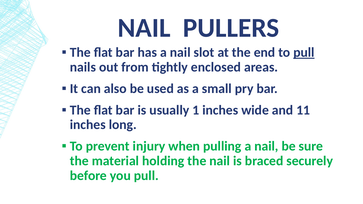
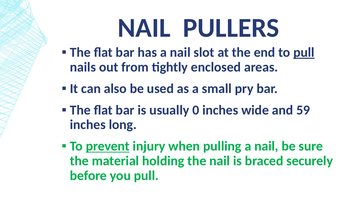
1: 1 -> 0 (196, 110)
11: 11 -> 59 (303, 110)
prevent underline: none -> present (108, 146)
